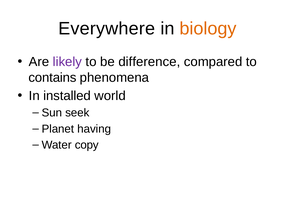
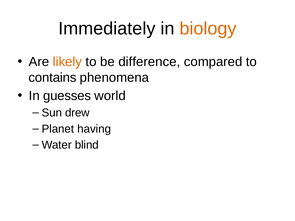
Everywhere: Everywhere -> Immediately (107, 29)
likely colour: purple -> orange (67, 62)
installed: installed -> guesses (67, 96)
seek: seek -> drew (77, 113)
copy: copy -> blind (87, 145)
